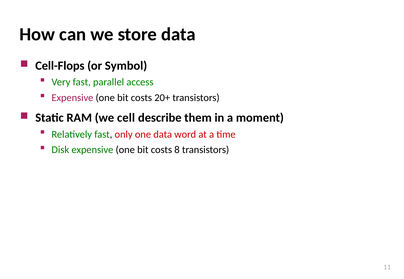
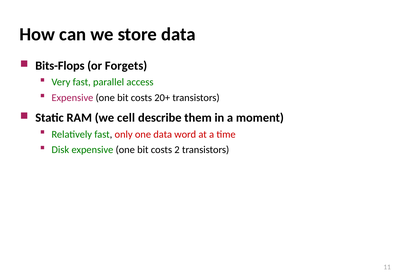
Cell-Flops: Cell-Flops -> Bits-Flops (60, 66)
Symbol: Symbol -> Forgets (126, 66)
8: 8 -> 2 (177, 150)
